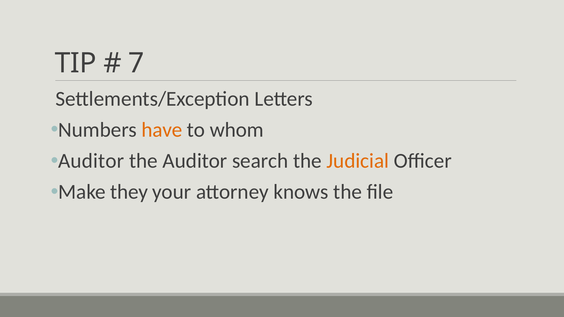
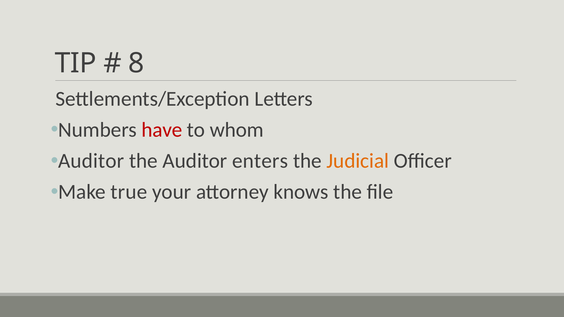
7: 7 -> 8 (136, 63)
have colour: orange -> red (162, 130)
search: search -> enters (260, 161)
they: they -> true (129, 192)
